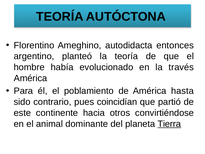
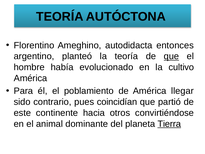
que underline: none -> present (171, 56)
través: través -> cultivo (181, 67)
hasta: hasta -> llegar (182, 91)
